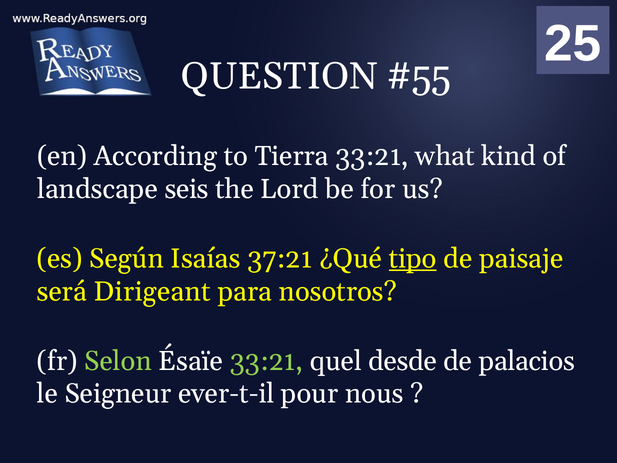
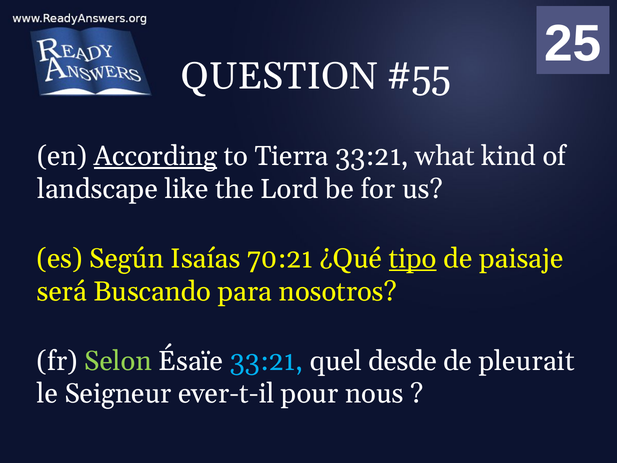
According underline: none -> present (155, 156)
seis: seis -> like (186, 189)
37:21: 37:21 -> 70:21 (280, 258)
Dirigeant: Dirigeant -> Buscando (152, 291)
33:21 colour: light green -> light blue (266, 361)
palacios: palacios -> pleurait (527, 361)
